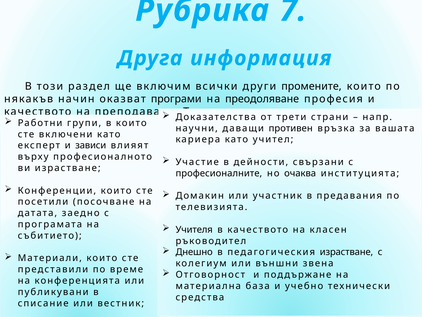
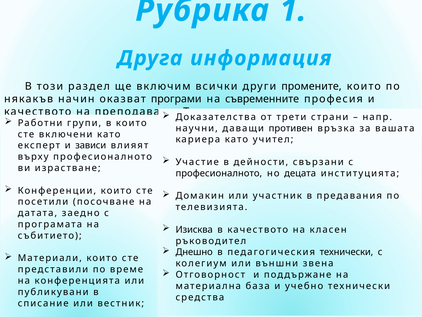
7: 7 -> 1 (293, 10)
преодоляване: преодоляване -> съвременните (262, 99)
професионалните: професионалните -> професионалното (219, 173)
очаква: очаква -> децата (300, 173)
Учителя: Учителя -> Изисква (194, 229)
педагогическия израстване: израстване -> технически (346, 252)
